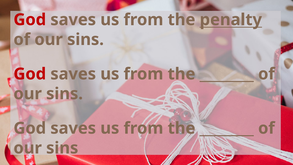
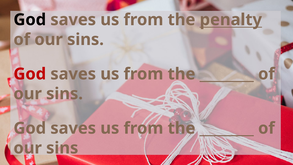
God colour: red -> black (30, 20)
